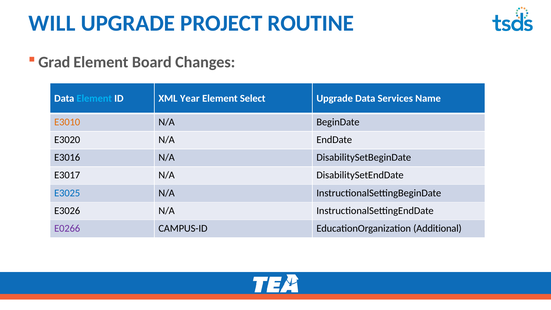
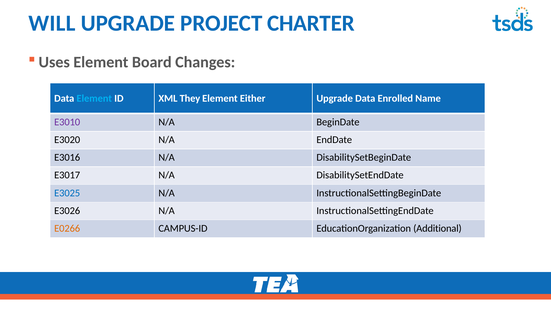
ROUTINE: ROUTINE -> CHARTER (311, 23)
Grad: Grad -> Uses (54, 62)
Year: Year -> They (190, 98)
Select: Select -> Either (253, 98)
Services: Services -> Enrolled (395, 98)
E3010 colour: orange -> purple (67, 122)
E0266 colour: purple -> orange (67, 228)
